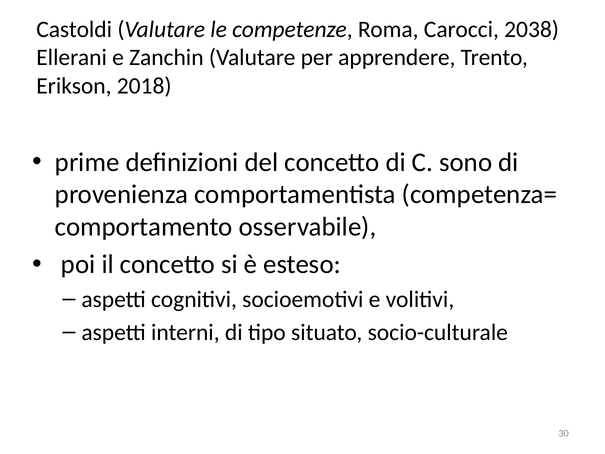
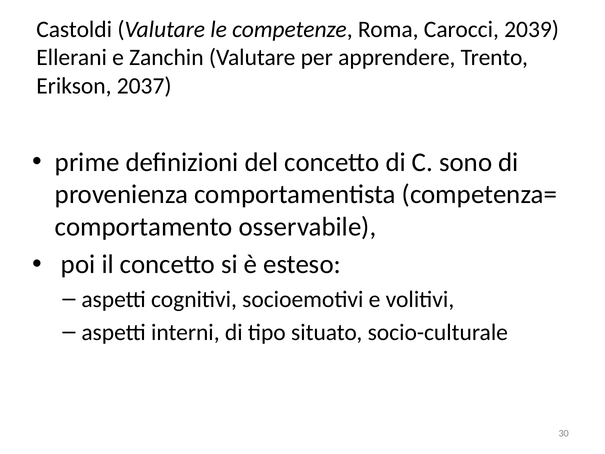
2038: 2038 -> 2039 (532, 29)
2018: 2018 -> 2037 (144, 86)
